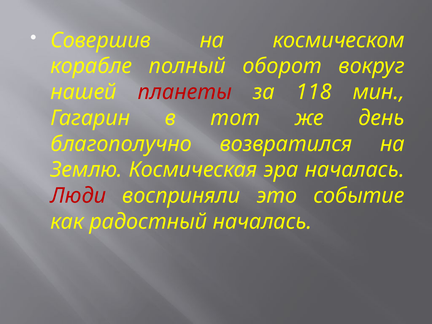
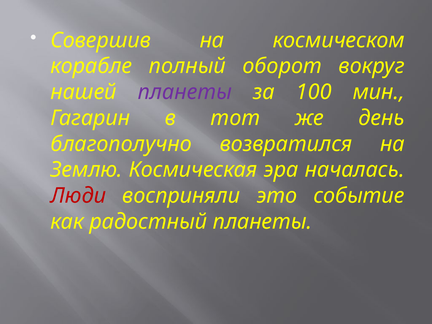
планеты colour: red -> purple (185, 92)
118: 118 -> 100 (314, 92)
радостный началась: началась -> планеты (263, 222)
